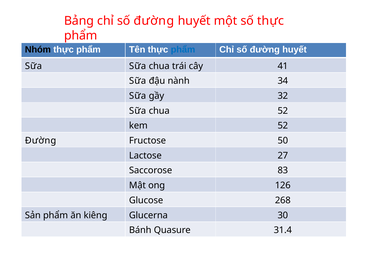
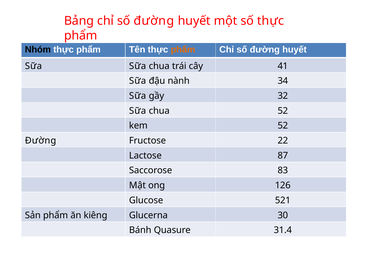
phẩm colour: blue -> orange (183, 50)
50: 50 -> 22 (283, 141)
27: 27 -> 87 (283, 156)
268: 268 -> 521 (283, 200)
